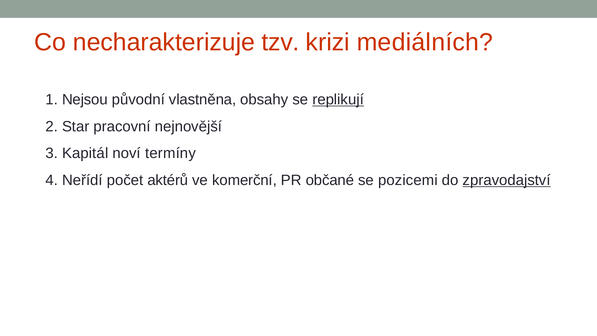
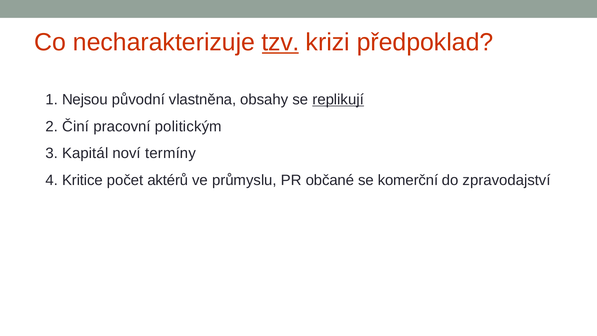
tzv underline: none -> present (281, 42)
mediálních: mediálních -> předpoklad (425, 42)
Star: Star -> Činí (76, 126)
nejnovější: nejnovější -> politickým (188, 126)
Neřídí: Neřídí -> Kritice (82, 180)
komerční: komerční -> průmyslu (244, 180)
pozicemi: pozicemi -> komerční (408, 180)
zpravodajství underline: present -> none (507, 180)
